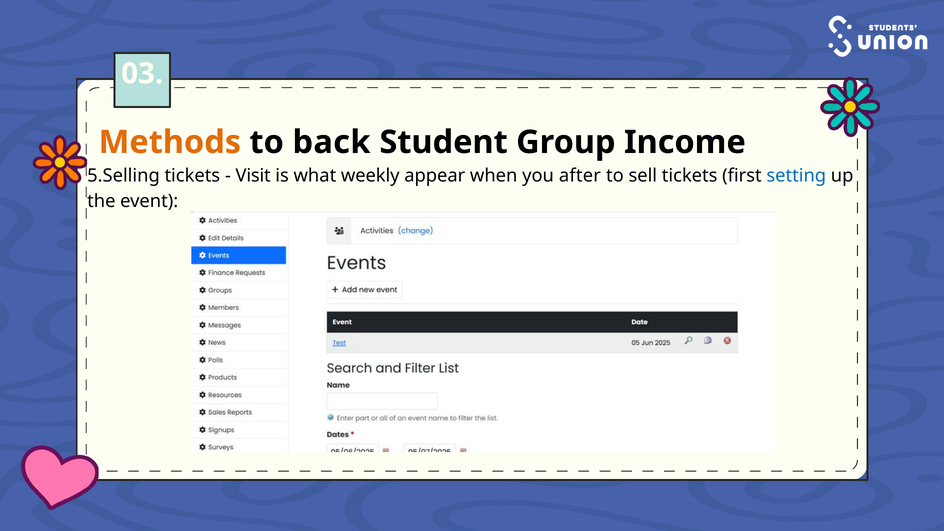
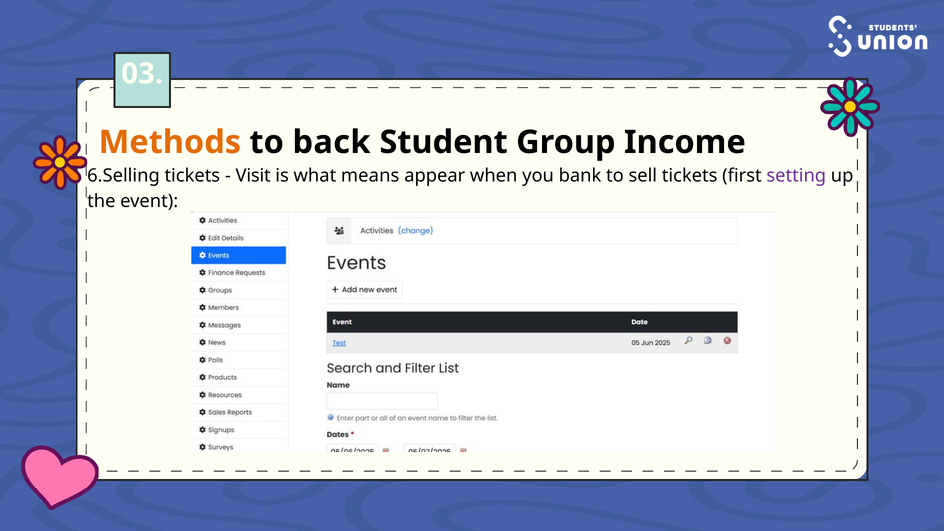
5.Selling: 5.Selling -> 6.Selling (124, 176)
weekly: weekly -> means (370, 176)
after: after -> bank (580, 176)
setting colour: blue -> purple (796, 176)
